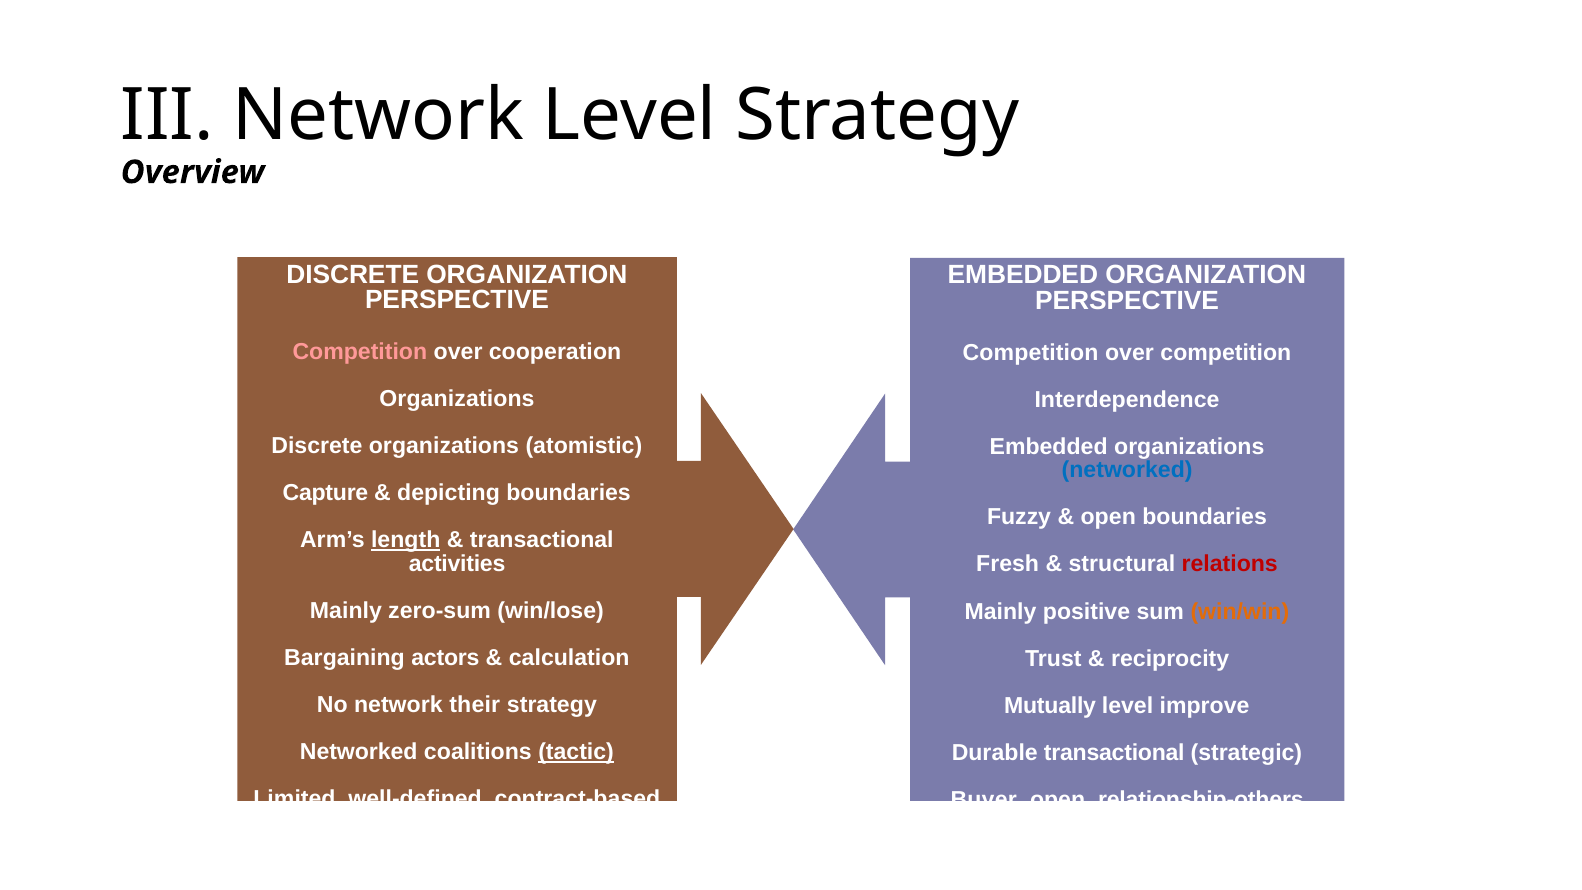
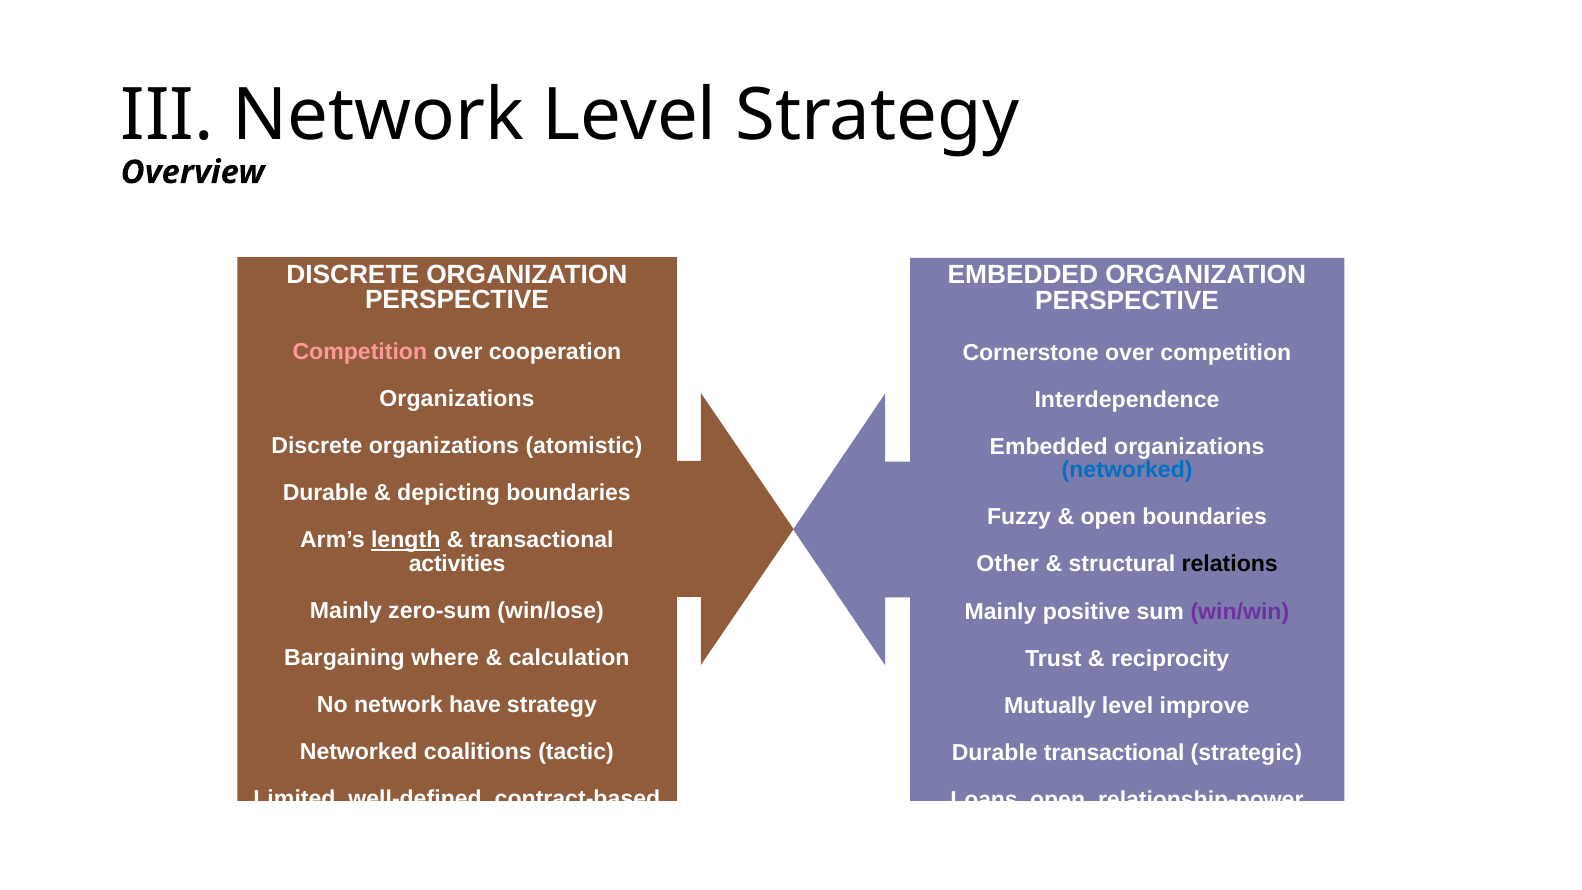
Competition: Competition -> Cornerstone (1031, 352)
Capture: Capture -> Durable (325, 493)
Fresh: Fresh -> Other (1008, 564)
relations colour: red -> black (1230, 564)
win/win colour: orange -> purple (1240, 611)
actors: actors -> where (445, 658)
their: their -> have (475, 705)
tactic underline: present -> none (576, 752)
Buyer: Buyer -> Loans (987, 800)
relationship-others: relationship-others -> relationship-power (1201, 800)
